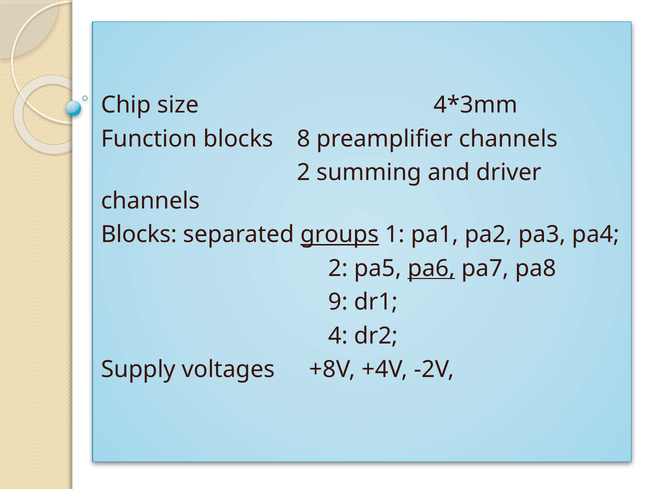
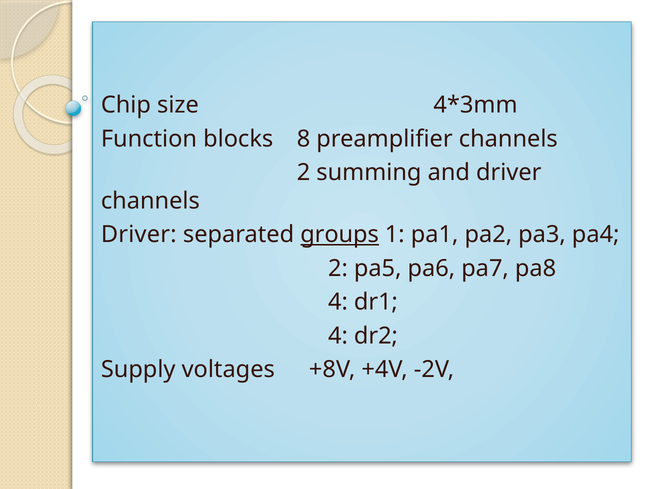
Blocks: Blocks -> Driver (139, 235)
pa6 underline: present -> none (431, 269)
9: 9 -> 4 (338, 303)
